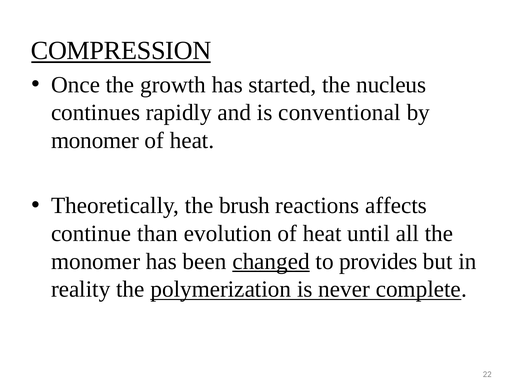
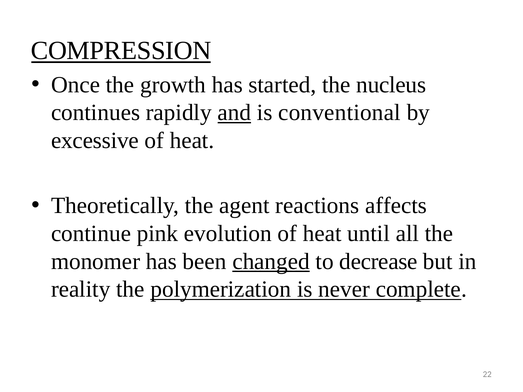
and underline: none -> present (234, 113)
monomer: monomer -> excessive (95, 141)
brush: brush -> agent (244, 206)
than: than -> pink (158, 234)
provides: provides -> decrease (378, 262)
